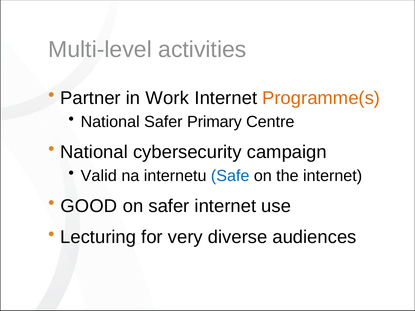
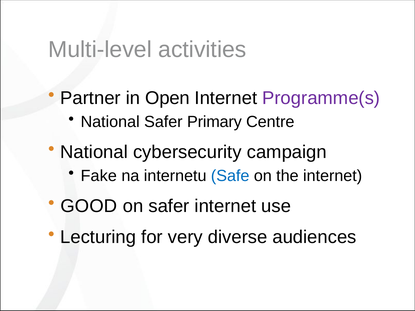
Work: Work -> Open (167, 98)
Programme(s colour: orange -> purple (321, 98)
Valid: Valid -> Fake (99, 176)
